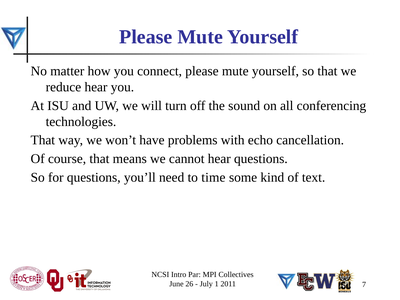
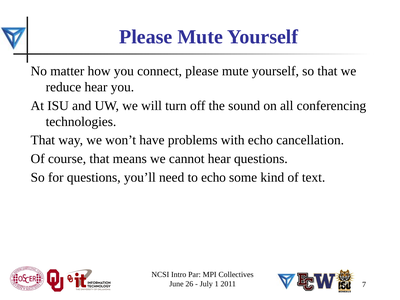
to time: time -> echo (214, 178)
